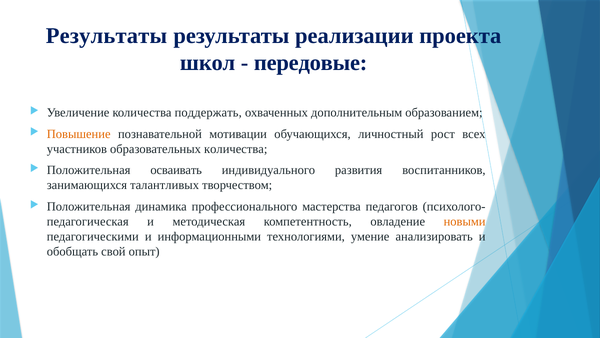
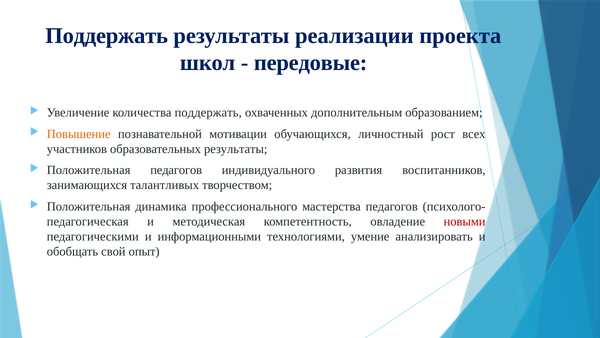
Результаты: Результаты -> Поддержать (107, 36)
образовательных количества: количества -> результаты (236, 149)
Положительная осваивать: осваивать -> педагогов (176, 170)
новыми colour: orange -> red (465, 221)
